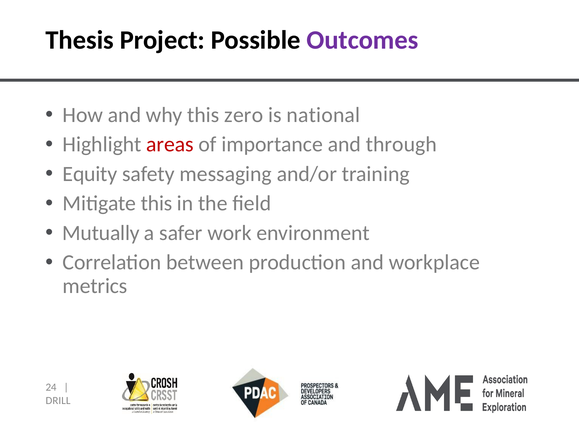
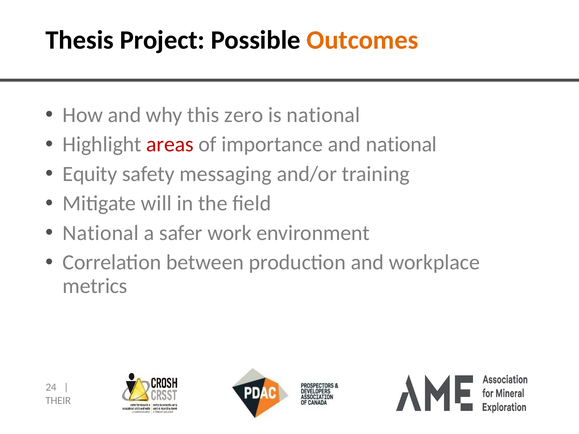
Outcomes colour: purple -> orange (362, 40)
and through: through -> national (401, 144)
Mitigate this: this -> will (156, 204)
Mutually: Mutually -> National (101, 233)
DRILL: DRILL -> THEIR (58, 401)
